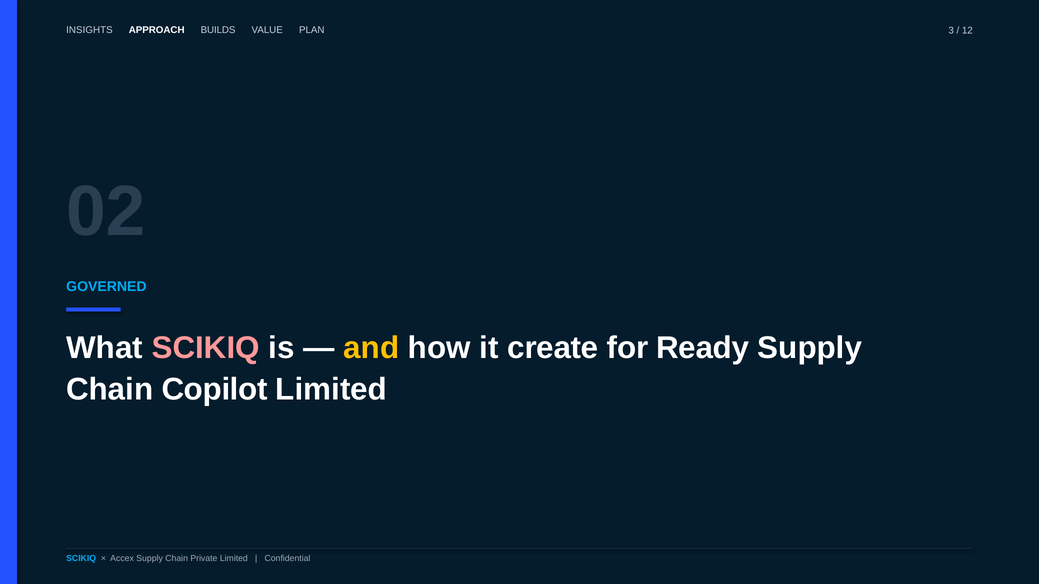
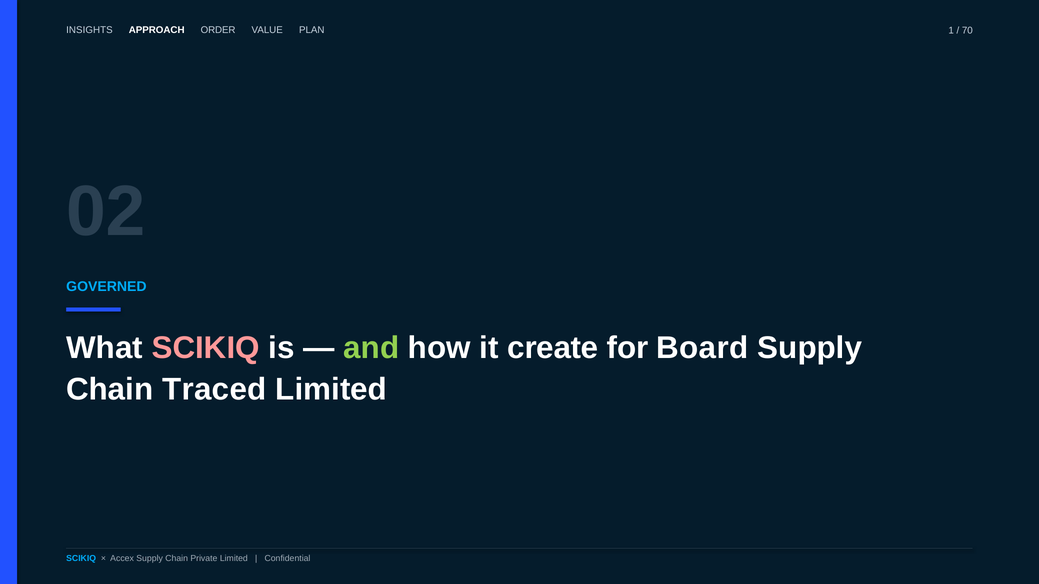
BUILDS: BUILDS -> ORDER (218, 30)
3: 3 -> 1 (951, 30)
12: 12 -> 70 (967, 30)
and colour: yellow -> light green (371, 348)
Ready: Ready -> Board (702, 348)
Copilot: Copilot -> Traced (214, 390)
